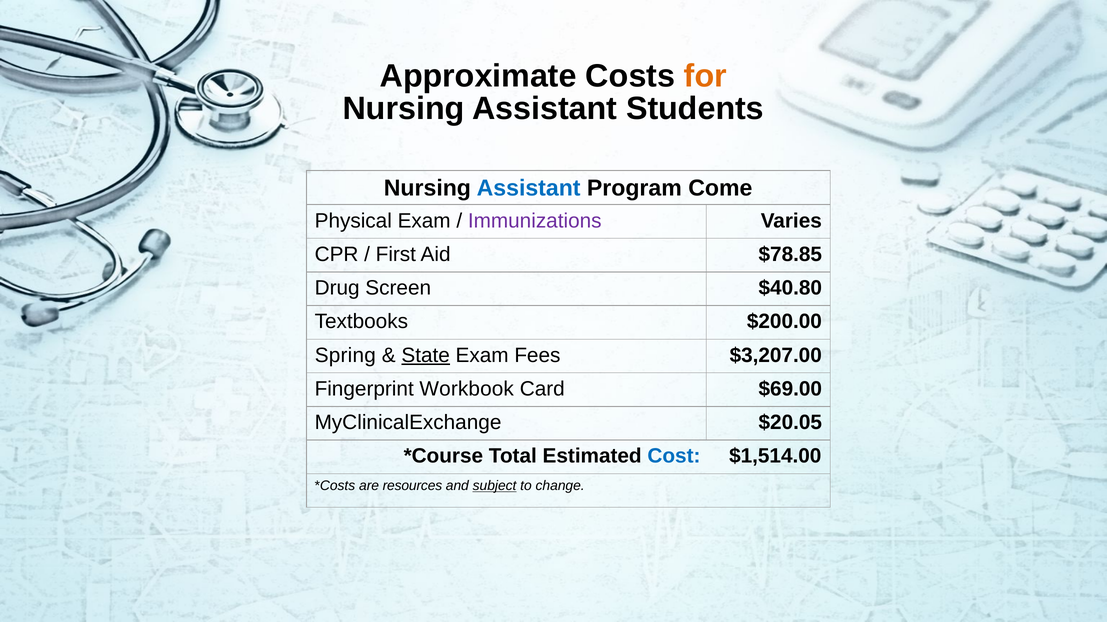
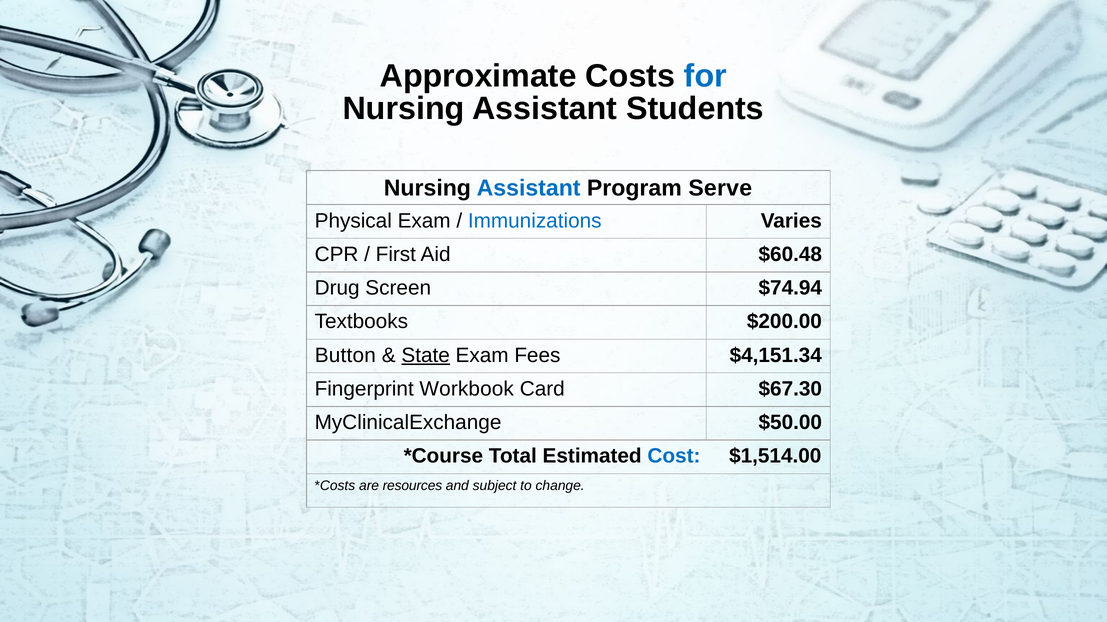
for colour: orange -> blue (705, 76)
Come: Come -> Serve (720, 188)
Immunizations colour: purple -> blue (535, 221)
$78.85: $78.85 -> $60.48 (790, 255)
$40.80: $40.80 -> $74.94 (790, 288)
Spring: Spring -> Button (345, 356)
$3,207.00: $3,207.00 -> $4,151.34 (776, 356)
$69.00: $69.00 -> $67.30 (790, 389)
$20.05: $20.05 -> $50.00 (790, 423)
subject underline: present -> none (495, 486)
